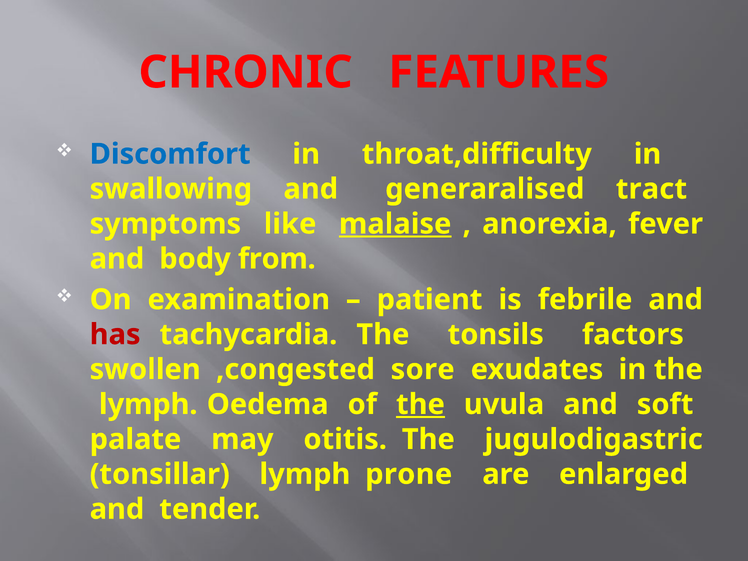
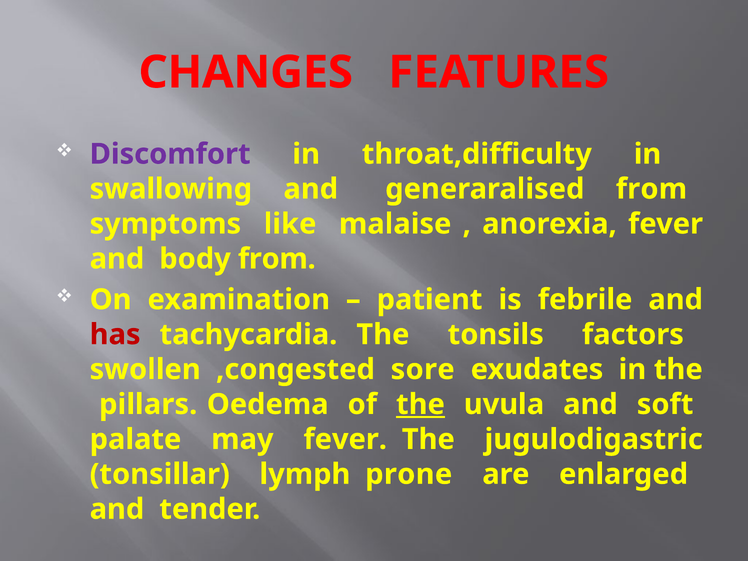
CHRONIC: CHRONIC -> CHANGES (246, 72)
Discomfort colour: blue -> purple (170, 154)
generaralised tract: tract -> from (651, 189)
malaise underline: present -> none (395, 224)
lymph: lymph -> pillars (148, 404)
may otitis: otitis -> fever (345, 439)
